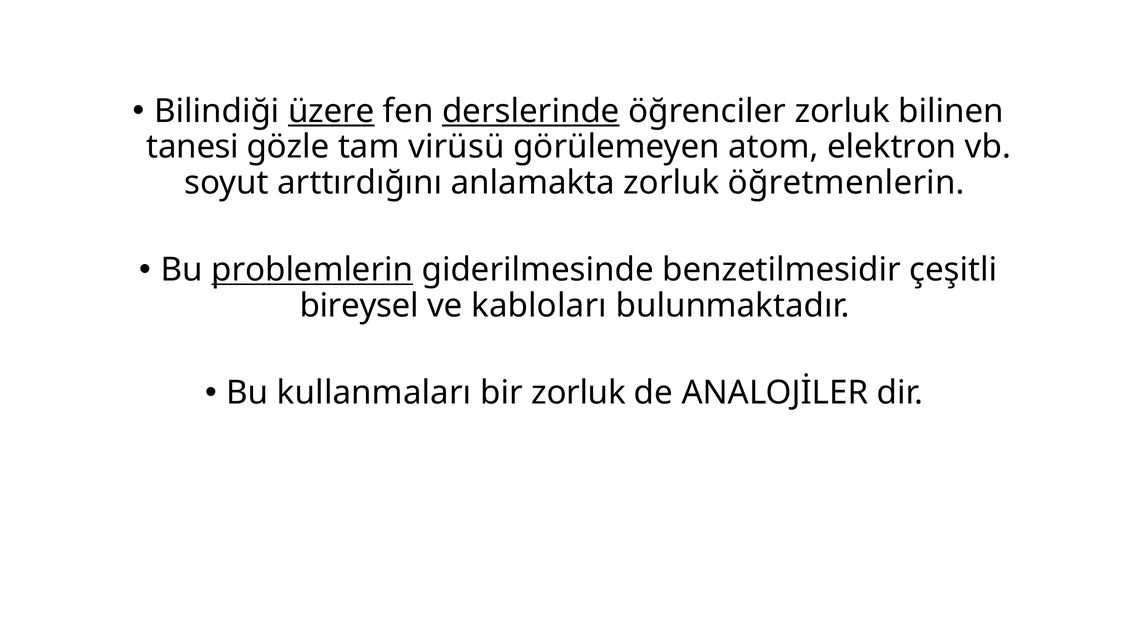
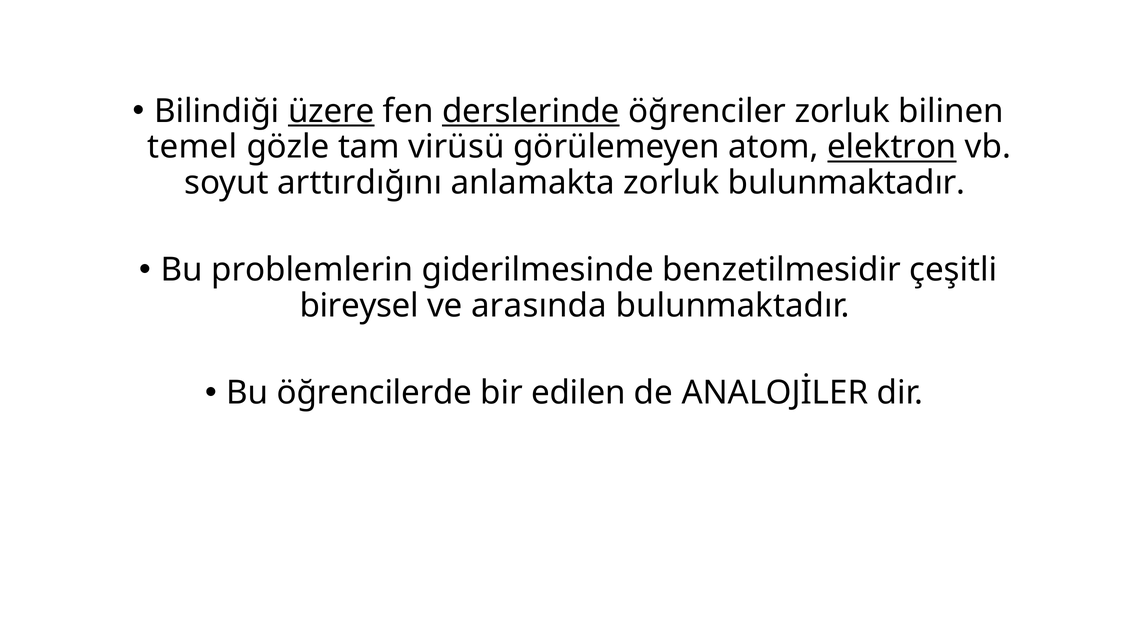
tanesi: tanesi -> temel (192, 147)
elektron underline: none -> present (892, 147)
zorluk öğretmenlerin: öğretmenlerin -> bulunmaktadır (847, 183)
problemlerin underline: present -> none (312, 270)
kabloları: kabloları -> arasında (539, 306)
kullanmaları: kullanmaları -> öğrencilerde (374, 393)
bir zorluk: zorluk -> edilen (578, 393)
